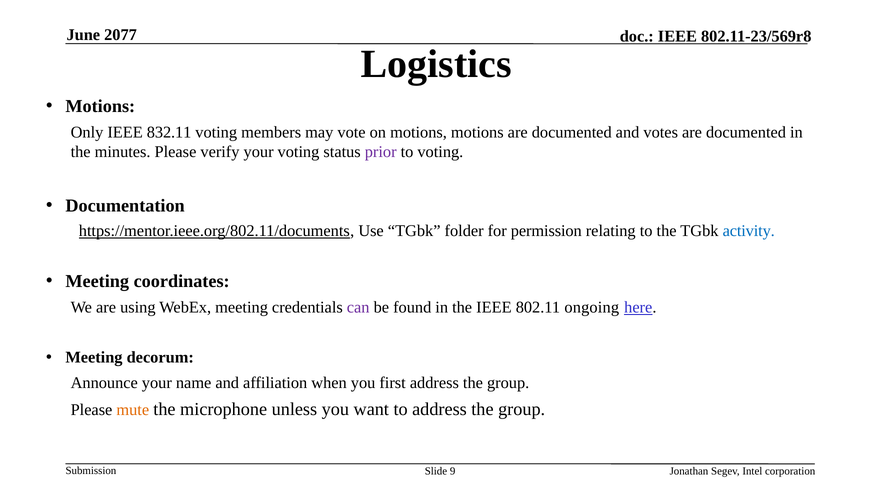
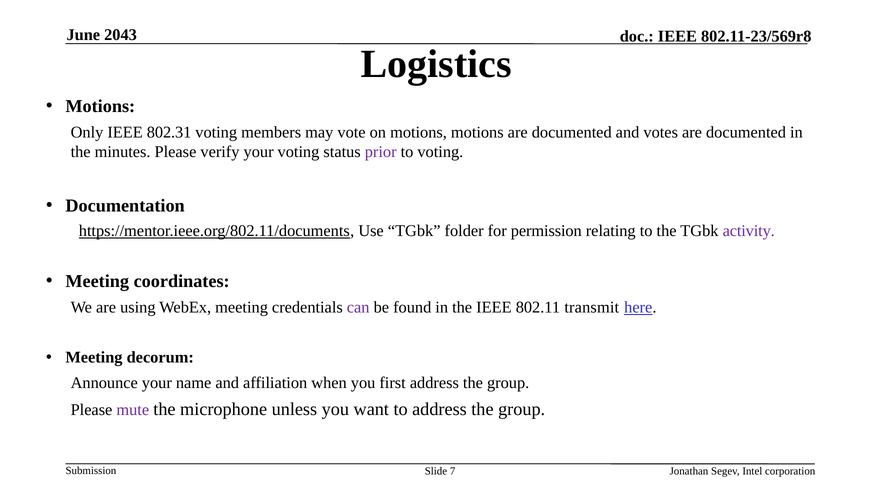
2077: 2077 -> 2043 (121, 35)
832.11: 832.11 -> 802.31 (169, 132)
activity colour: blue -> purple (749, 231)
ongoing: ongoing -> transmit (592, 307)
mute colour: orange -> purple (133, 410)
9: 9 -> 7 (453, 471)
